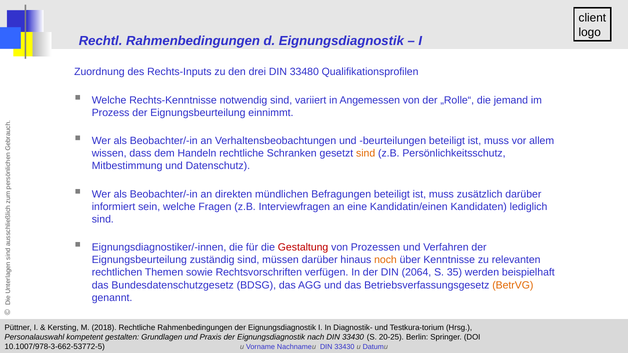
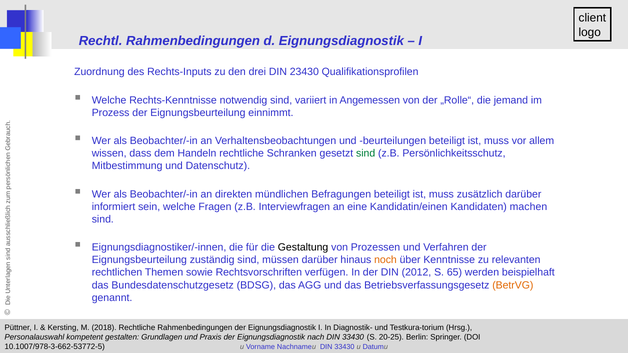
33480: 33480 -> 23430 (304, 72)
sind colour: orange -> green (366, 153)
lediglich: lediglich -> machen (528, 207)
Gestaltung colour: red -> black (303, 248)
2064: 2064 -> 2012 (416, 273)
35: 35 -> 65 (454, 273)
